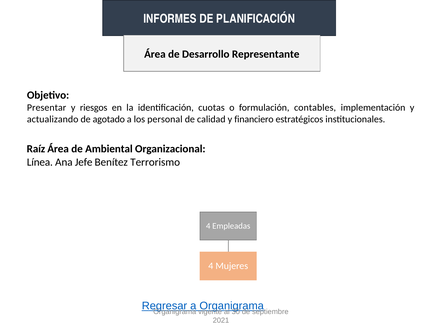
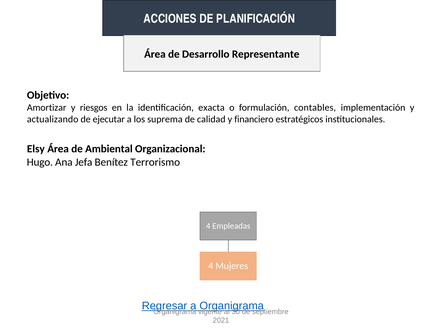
INFORMES: INFORMES -> ACCIONES (170, 19)
Presentar: Presentar -> Amortizar (47, 108)
cuotas: cuotas -> exacta (211, 108)
agotado: agotado -> ejecutar (109, 119)
personal: personal -> suprema (165, 119)
Raíz: Raíz -> Elsy (36, 149)
Línea: Línea -> Hugo (40, 162)
Jefe: Jefe -> Jefa (84, 162)
